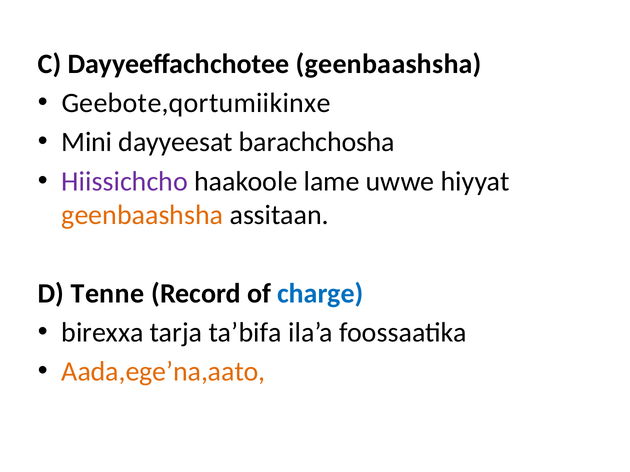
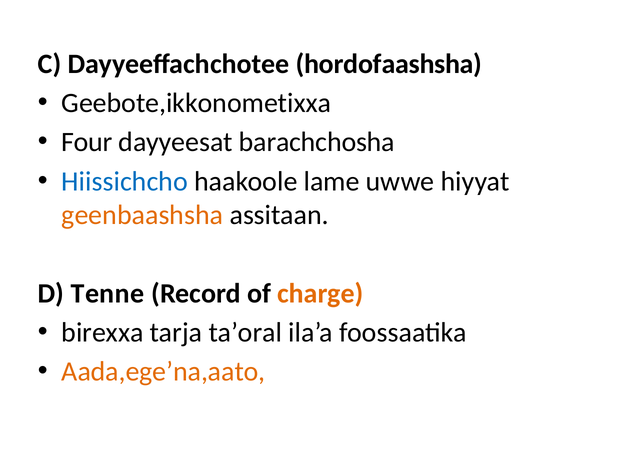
Dayyeeffachchotee geenbaashsha: geenbaashsha -> hordofaashsha (389, 64)
Geebote,qortumiikinxe: Geebote,qortumiikinxe -> Geebote,ikkonometixxa (196, 103)
Mini: Mini -> Four (87, 142)
Hiissichcho colour: purple -> blue (125, 182)
charge colour: blue -> orange (320, 294)
ta’bifa: ta’bifa -> ta’oral (245, 333)
